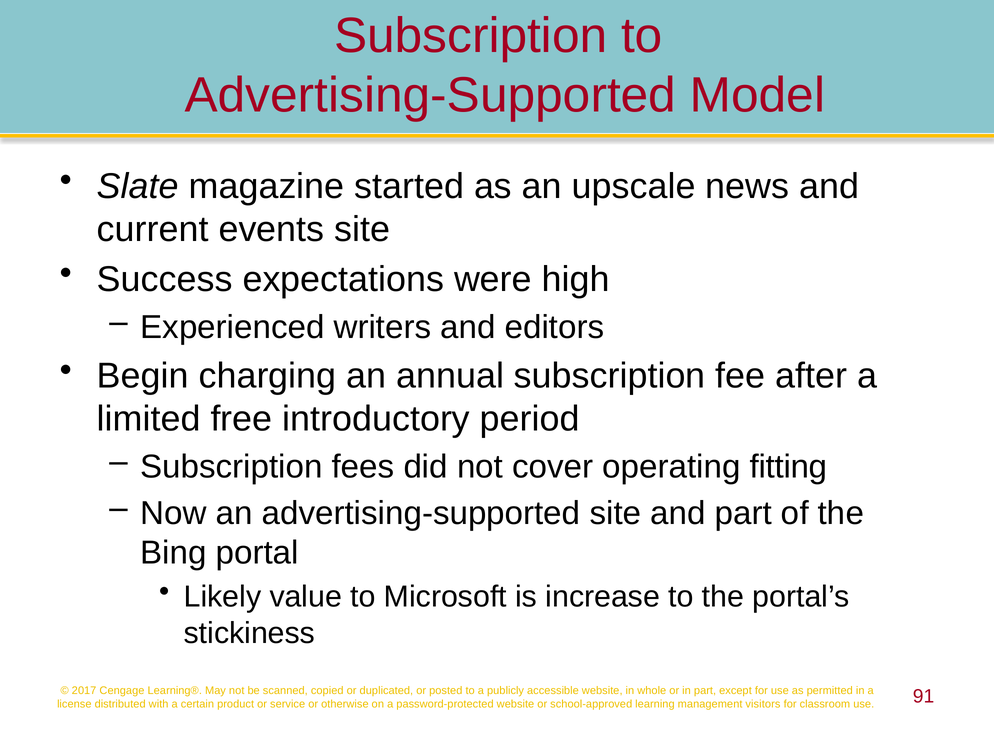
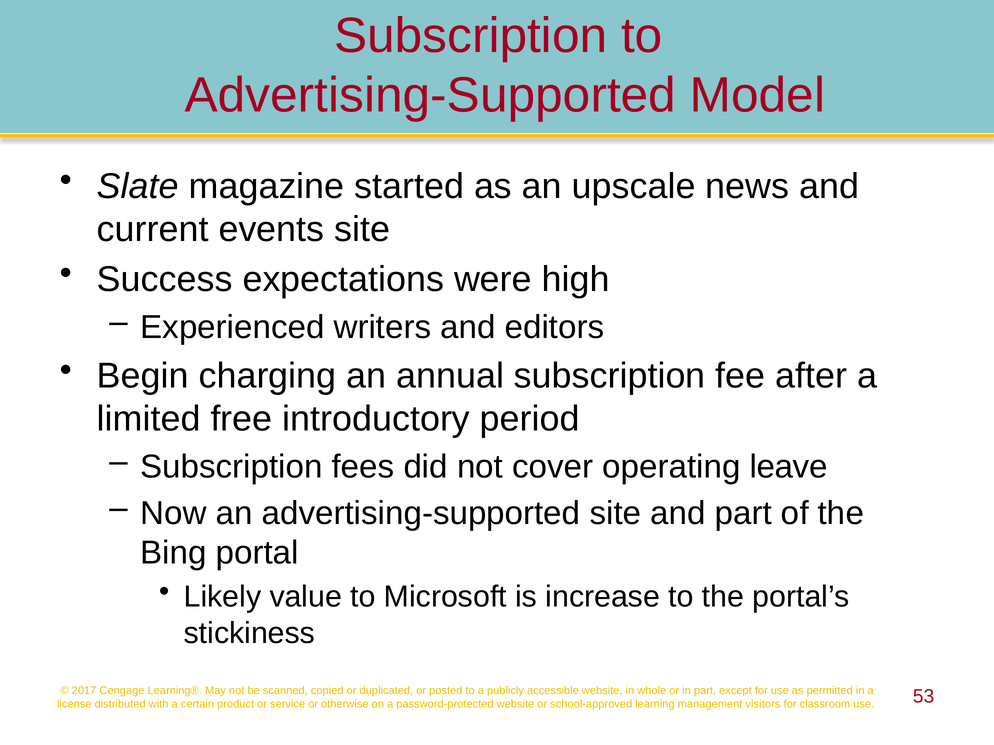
fitting: fitting -> leave (789, 467)
91: 91 -> 53 (924, 697)
